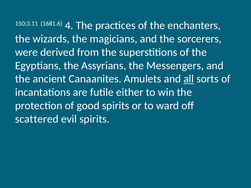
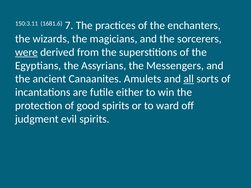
4: 4 -> 7 (69, 25)
were underline: none -> present (26, 52)
scattered: scattered -> judgment (37, 119)
